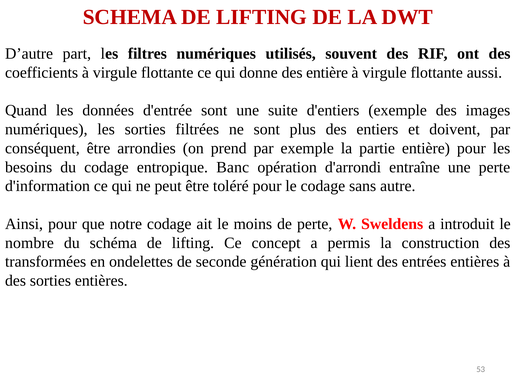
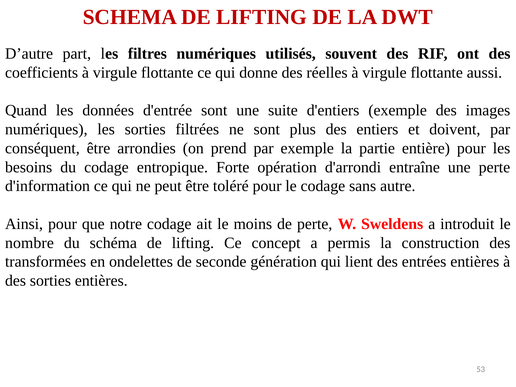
des entière: entière -> réelles (327, 73)
Banc: Banc -> Forte (233, 167)
